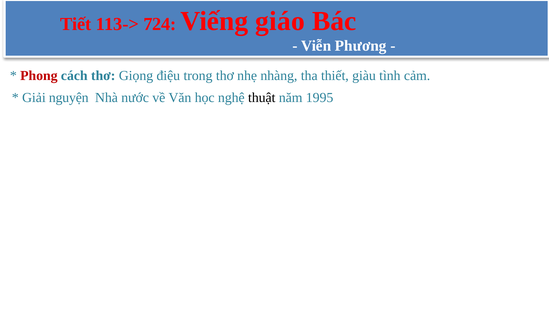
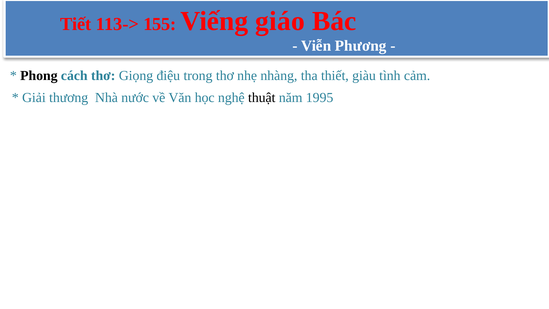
724: 724 -> 155 (160, 24)
Phong colour: red -> black (39, 75)
nguyện: nguyện -> thương (69, 98)
